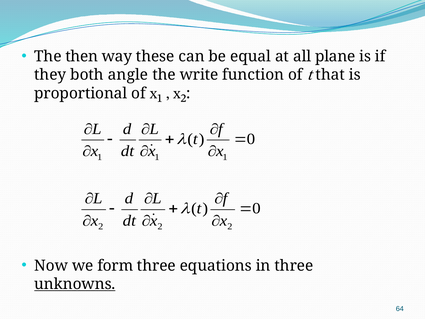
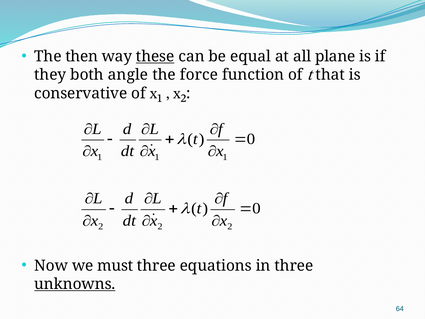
these underline: none -> present (155, 56)
write: write -> force (199, 75)
proportional: proportional -> conservative (81, 93)
form: form -> must (115, 265)
